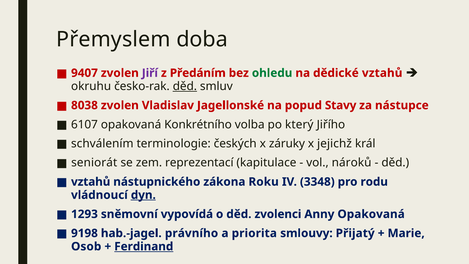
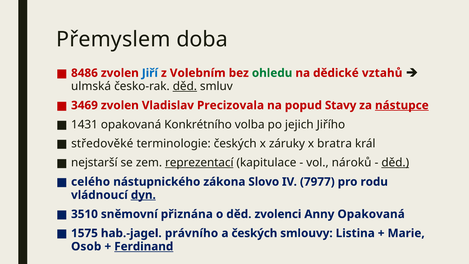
9407: 9407 -> 8486 (84, 73)
Jiří colour: purple -> blue (150, 73)
Předáním: Předáním -> Volebním (198, 73)
okruhu: okruhu -> ulmská (91, 86)
8038: 8038 -> 3469 (84, 105)
Jagellonské: Jagellonské -> Precizovala (231, 105)
nástupce underline: none -> present (402, 105)
6107: 6107 -> 1431 (84, 124)
který: který -> jejich (299, 124)
schválením: schválením -> středověké (102, 143)
jejichž: jejichž -> bratra (335, 143)
seniorát: seniorát -> nejstarší (94, 163)
reprezentací underline: none -> present (199, 163)
děd underline: none -> present (395, 163)
vztahů: vztahů -> celého (91, 182)
Roku: Roku -> Slovo (264, 182)
3348: 3348 -> 7977 (317, 182)
1293: 1293 -> 3510 (84, 214)
vypovídá: vypovídá -> přiznána (187, 214)
9198: 9198 -> 1575 (84, 233)
a priorita: priorita -> českých (254, 233)
Přijatý: Přijatý -> Listina (355, 233)
